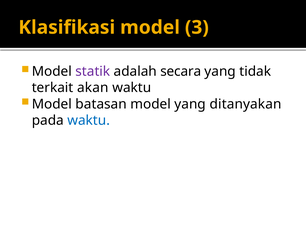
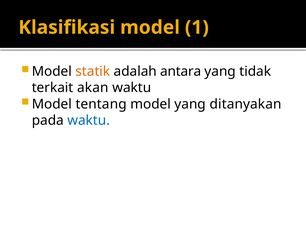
3: 3 -> 1 (197, 27)
statik colour: purple -> orange (93, 72)
secara: secara -> antara (181, 72)
batasan: batasan -> tentang (101, 104)
